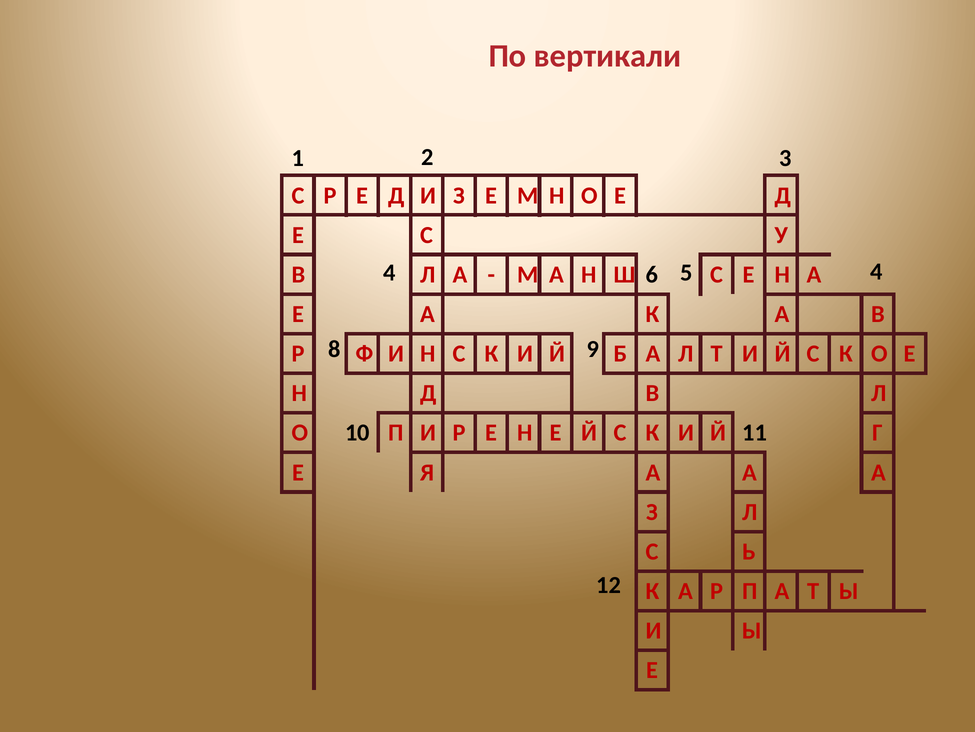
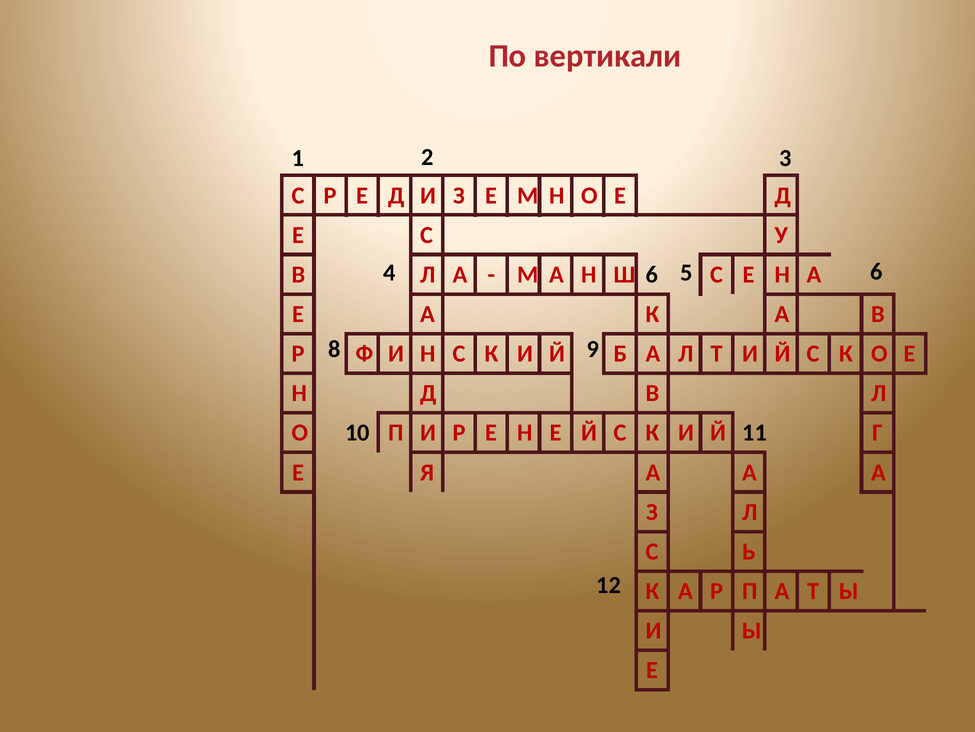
5 4: 4 -> 6 (876, 271)
